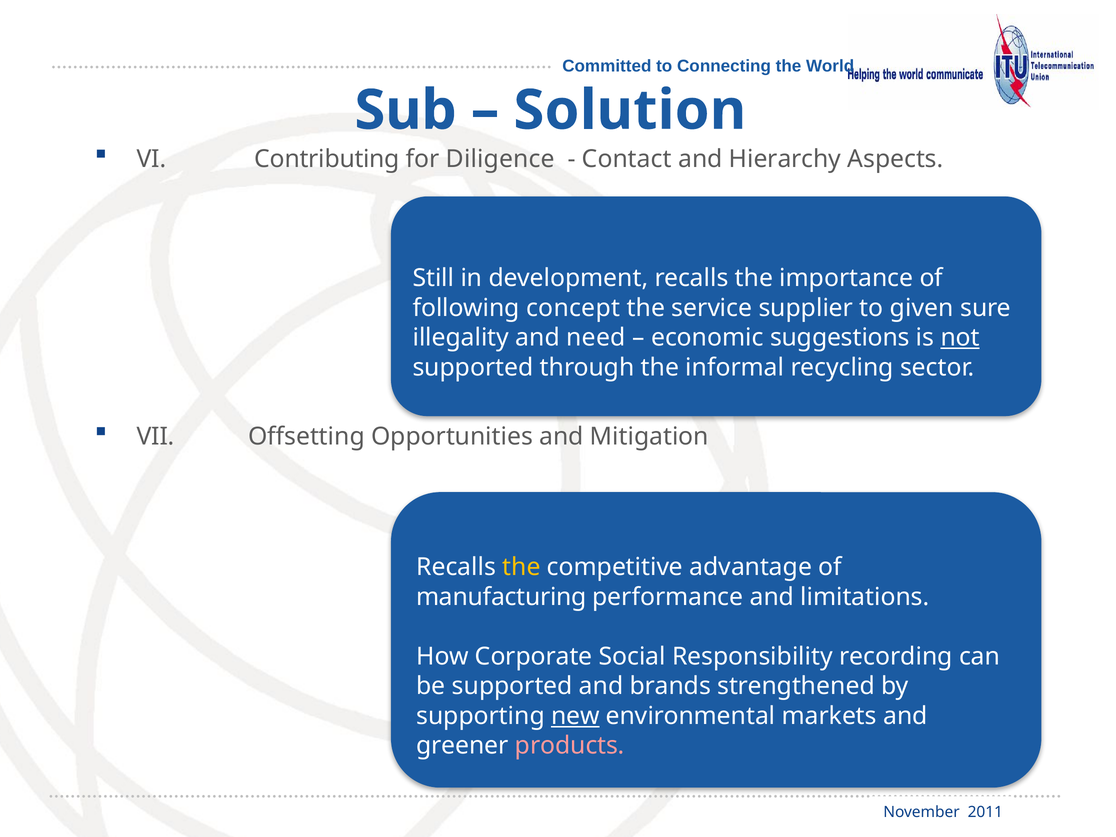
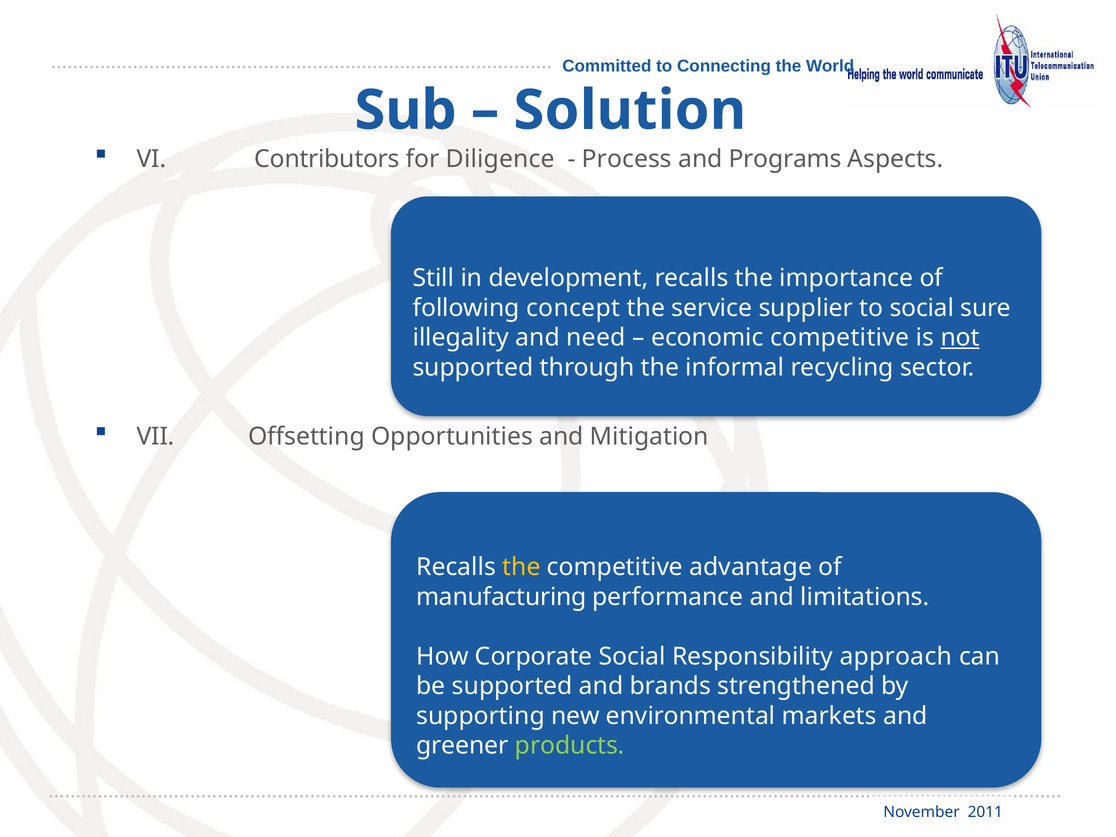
Contributing: Contributing -> Contributors (327, 159)
Contact: Contact -> Process (627, 159)
Hierarchy: Hierarchy -> Programs (785, 159)
to given: given -> social (922, 308)
economic suggestions: suggestions -> competitive (840, 338)
recording: recording -> approach (896, 656)
new underline: present -> none (575, 716)
products colour: pink -> light green (570, 746)
